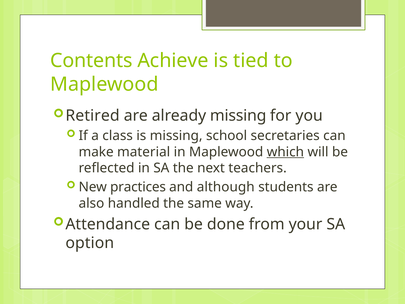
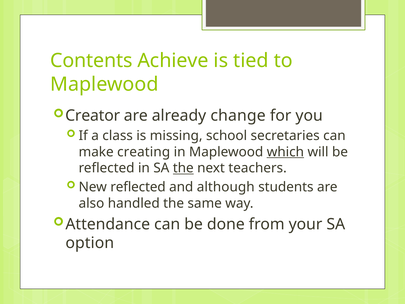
Retired: Retired -> Creator (93, 116)
already missing: missing -> change (238, 116)
material: material -> creating (144, 152)
the underline: none -> present (183, 168)
New practices: practices -> reflected (138, 187)
